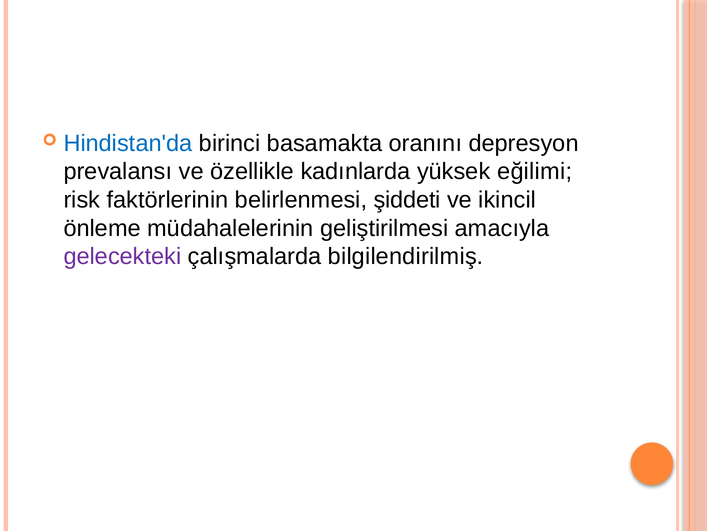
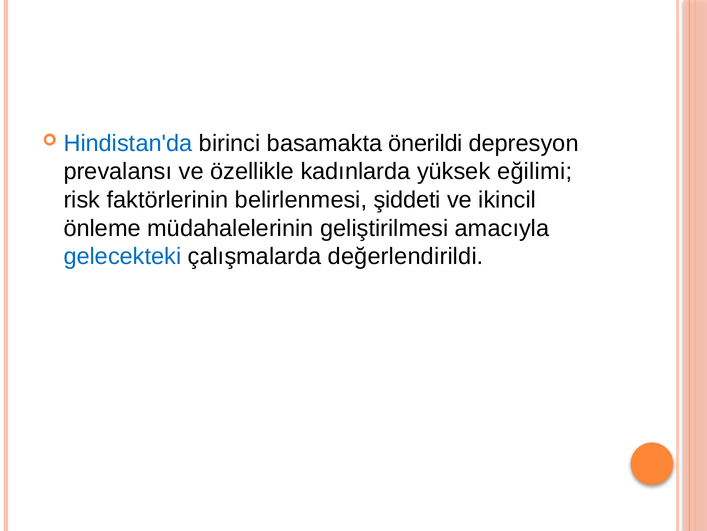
oranını: oranını -> önerildi (426, 143)
gelecekteki colour: purple -> blue (122, 256)
bilgilendirilmiş: bilgilendirilmiş -> değerlendirildi (406, 256)
